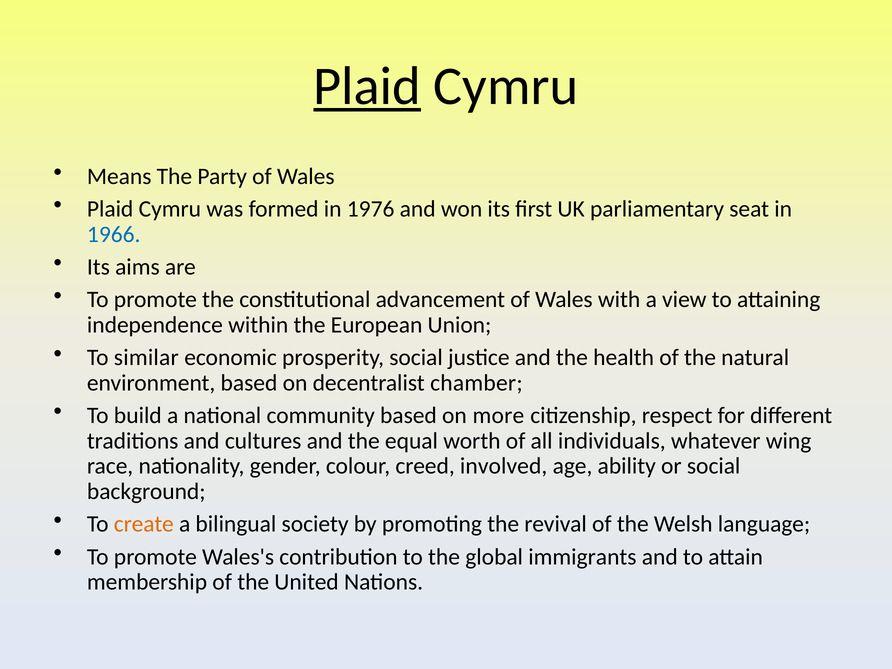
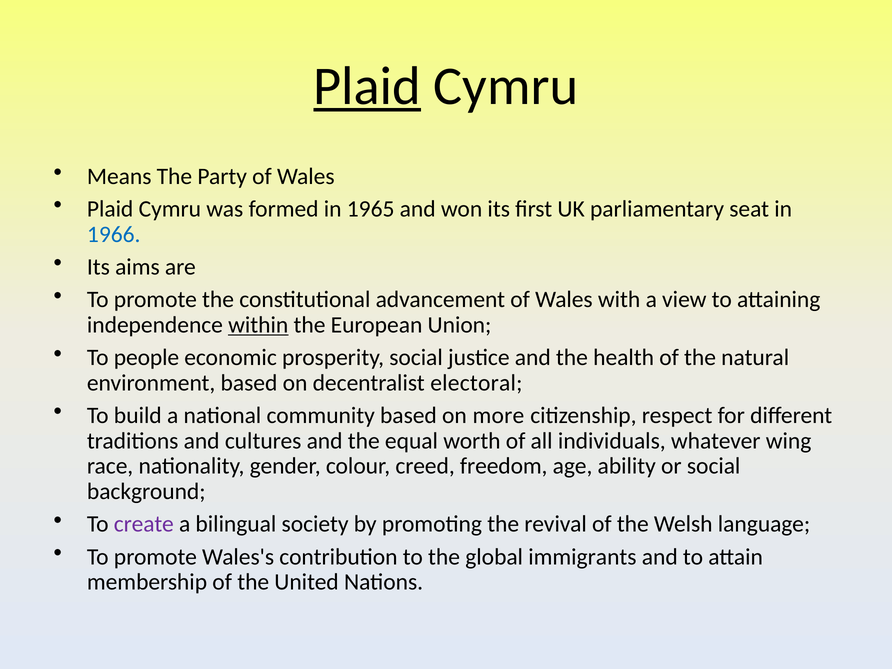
1976: 1976 -> 1965 (371, 209)
within underline: none -> present (258, 325)
similar: similar -> people (146, 357)
chamber: chamber -> electoral (476, 383)
involved: involved -> freedom (504, 466)
create colour: orange -> purple (144, 524)
